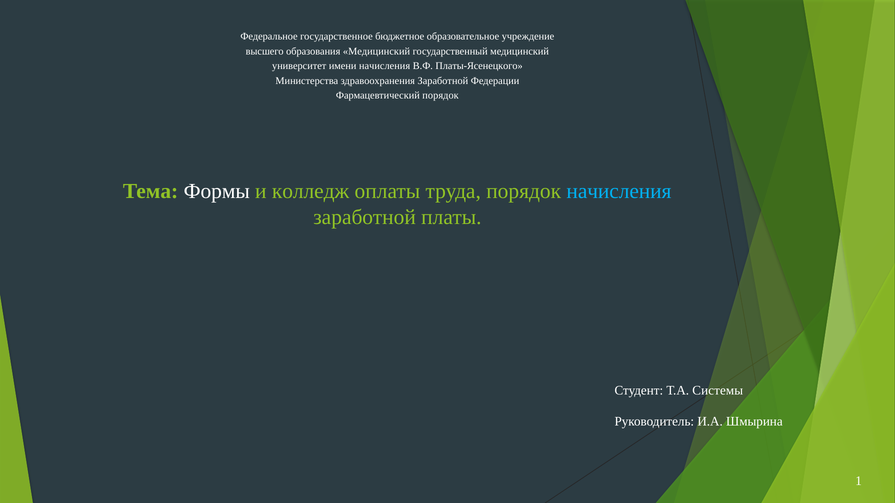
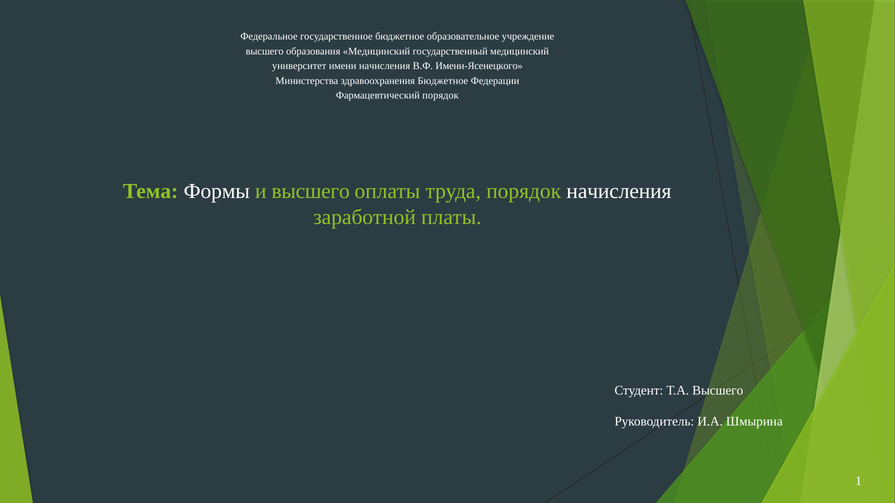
Платы-Ясенецкого: Платы-Ясенецкого -> Имени-Ясенецкого (479, 66)
здравоохранения Заработной: Заработной -> Бюджетное (443, 81)
и колледж: колледж -> высшего (311, 192)
начисления colour: light blue -> white (619, 192)
Т.А Системы: Системы -> Высшего (718, 391)
